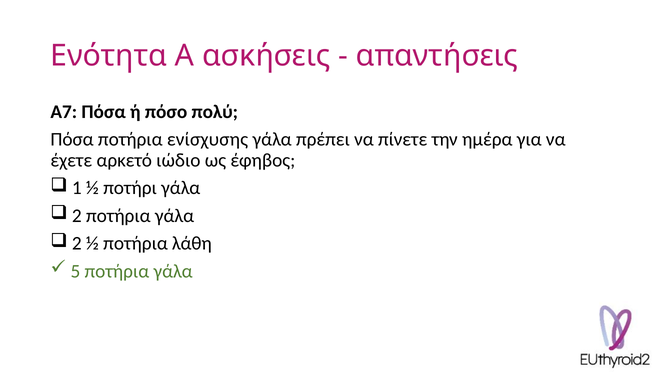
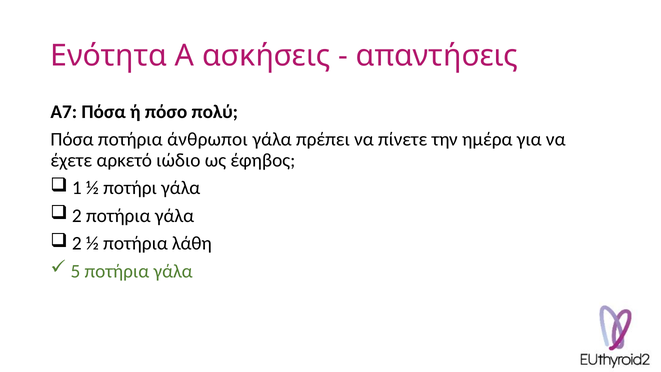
ενίσχυσης: ενίσχυσης -> άνθρωποι (207, 139)
